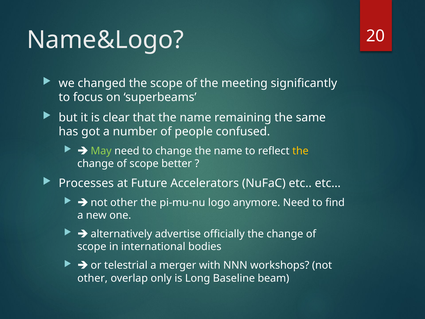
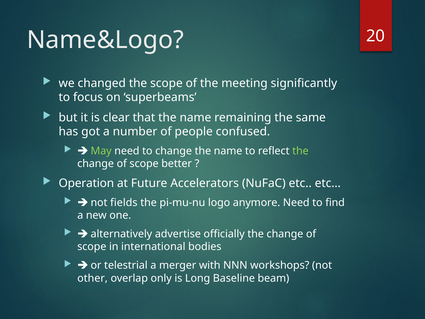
the colour: yellow -> light green (300, 151)
Processes: Processes -> Operation (86, 183)
other: other -> fields (124, 202)
